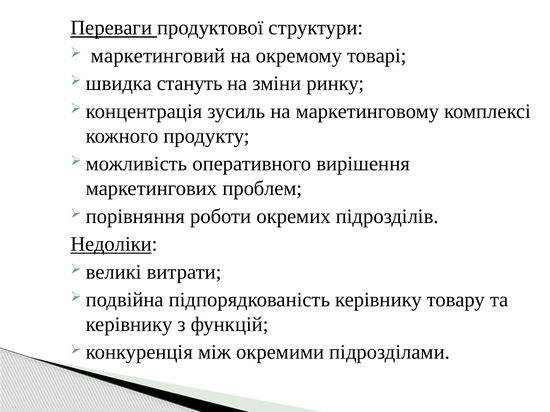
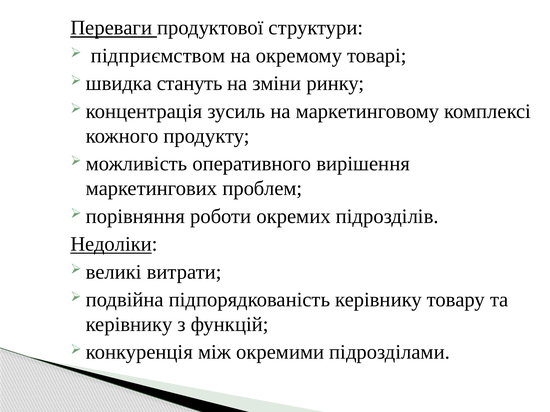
маркетинговий: маркетинговий -> підприємством (158, 56)
